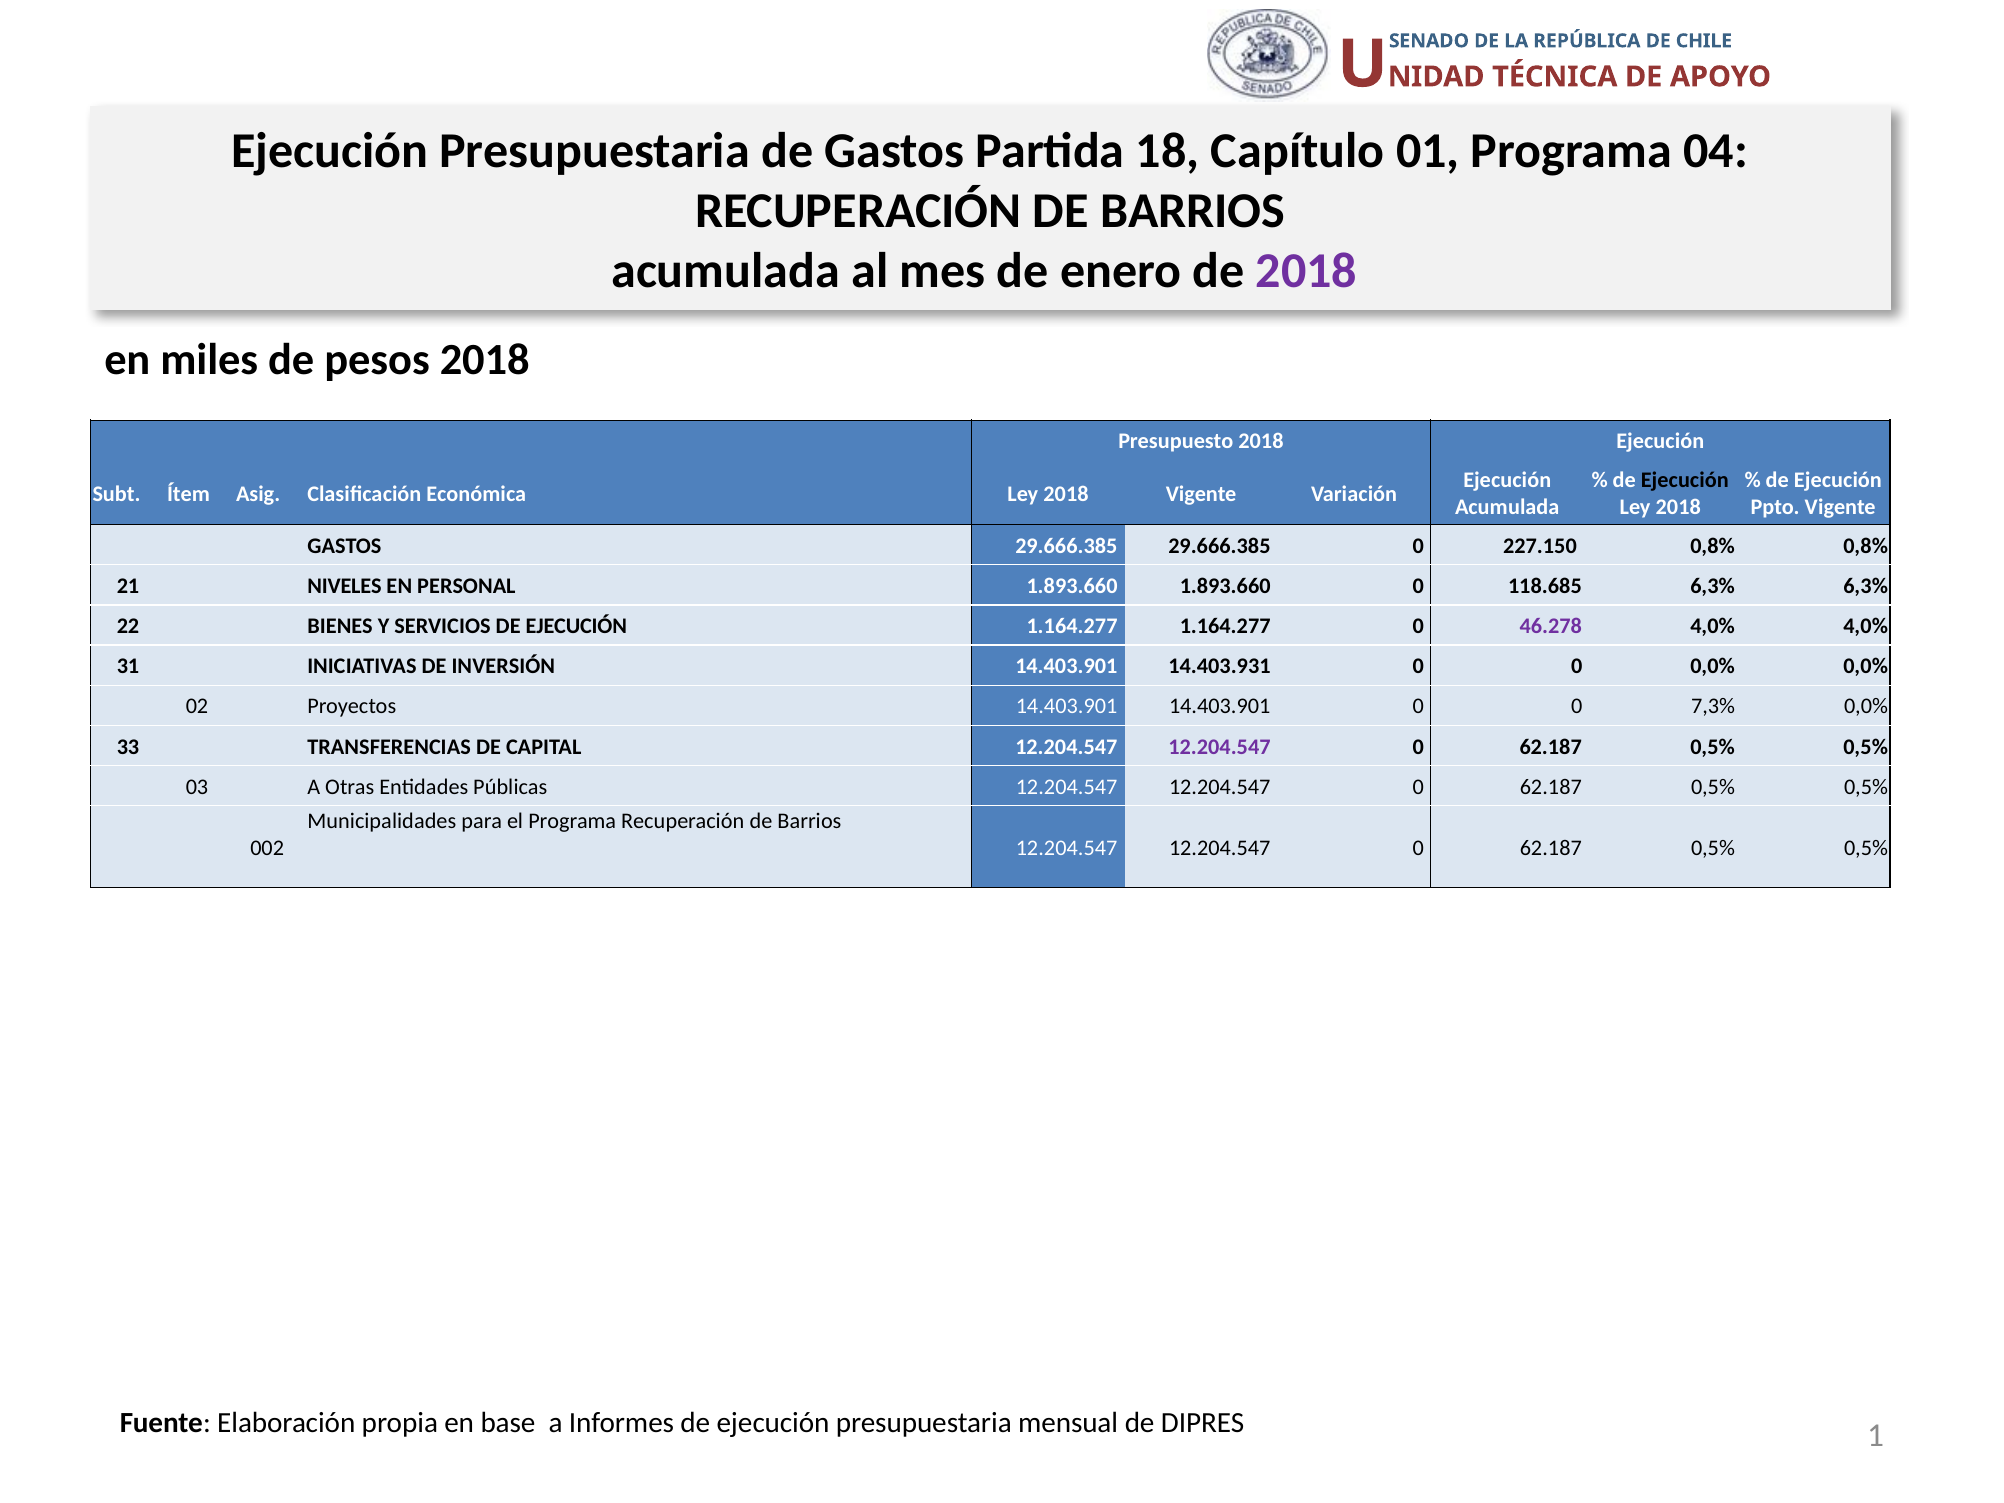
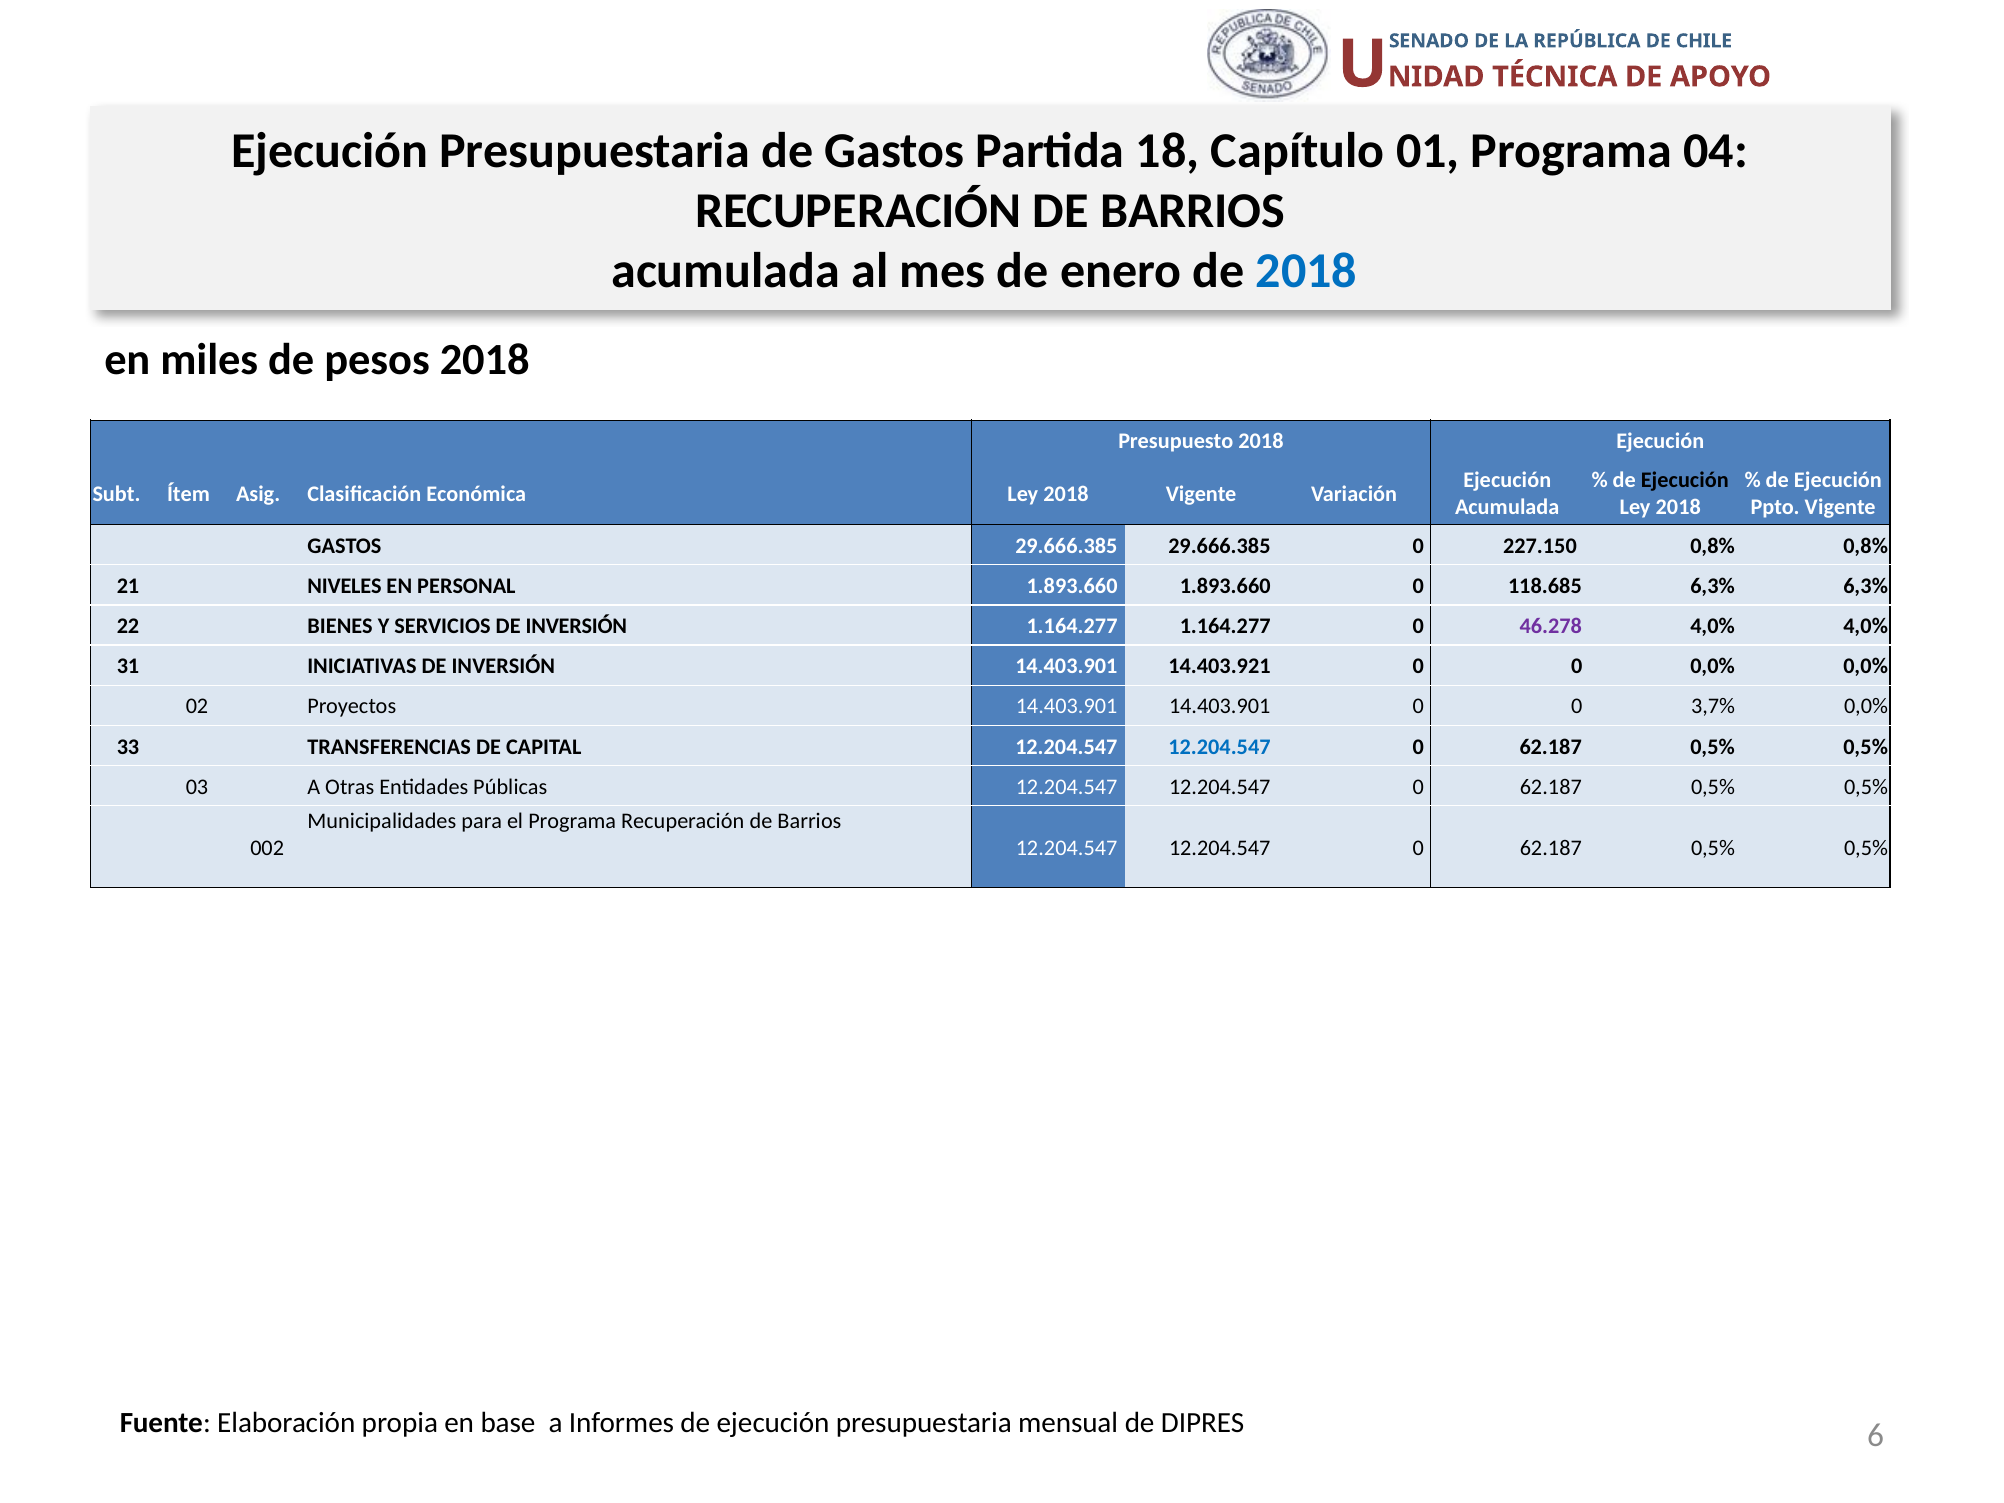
2018 colour: purple -> blue (1307, 271)
SERVICIOS DE EJECUCIÓN: EJECUCIÓN -> INVERSIÓN (576, 626)
14.403.931: 14.403.931 -> 14.403.921 (1219, 666)
7,3%: 7,3% -> 3,7% (1713, 707)
12.204.547 colour: purple -> blue (1219, 747)
1: 1 -> 6 (1875, 1435)
